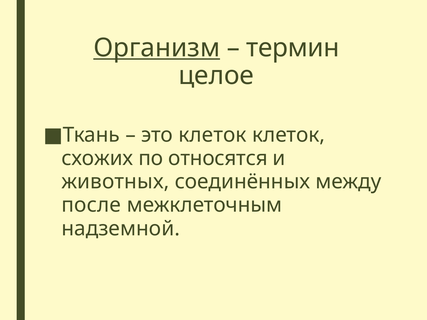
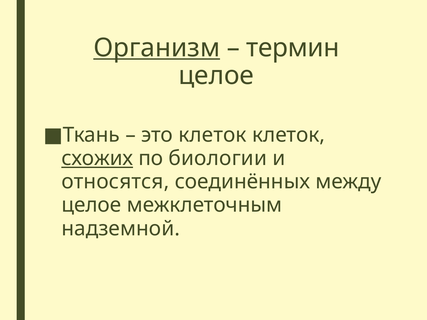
схожих underline: none -> present (97, 158)
относятся: относятся -> биологии (218, 158)
животных: животных -> относятся (115, 182)
после: после -> целое (91, 205)
